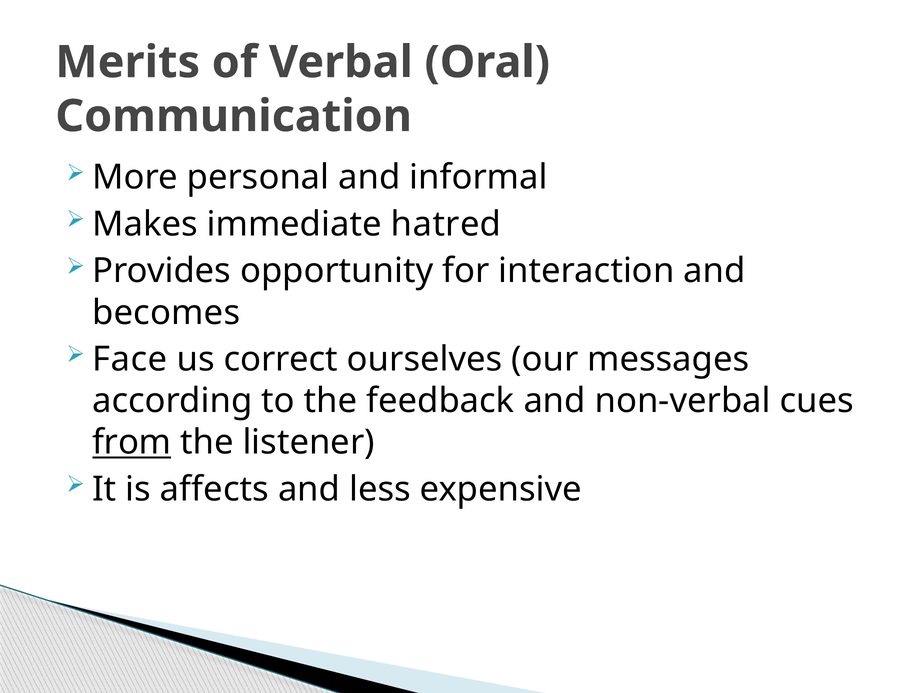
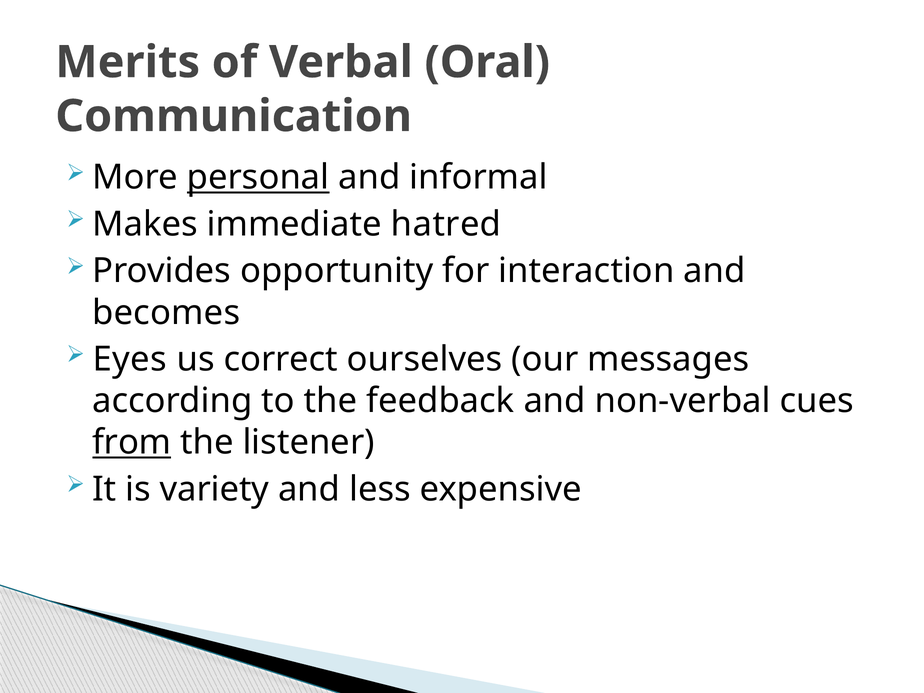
personal underline: none -> present (258, 177)
Face: Face -> Eyes (130, 359)
affects: affects -> variety (215, 489)
